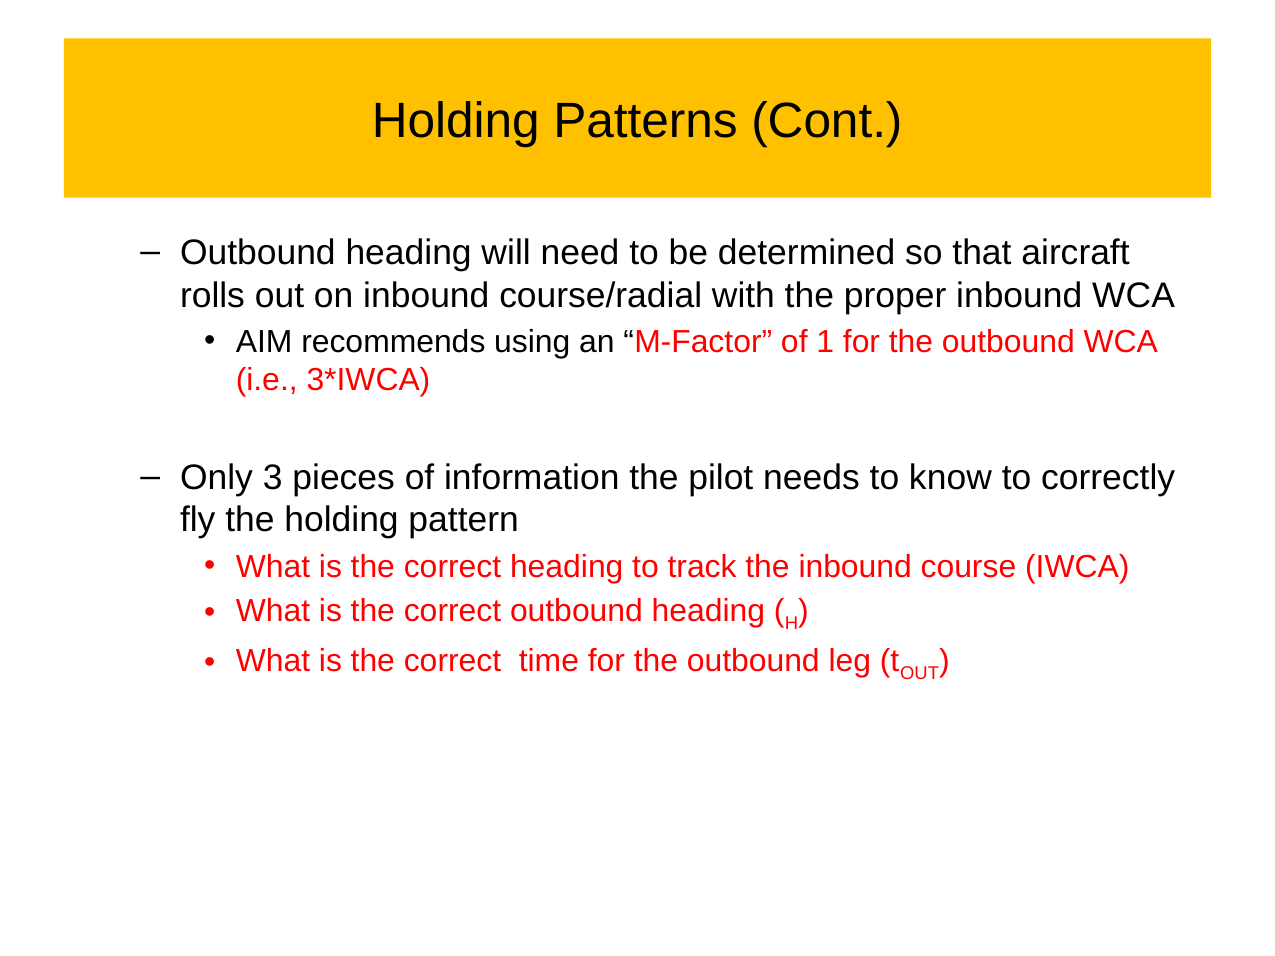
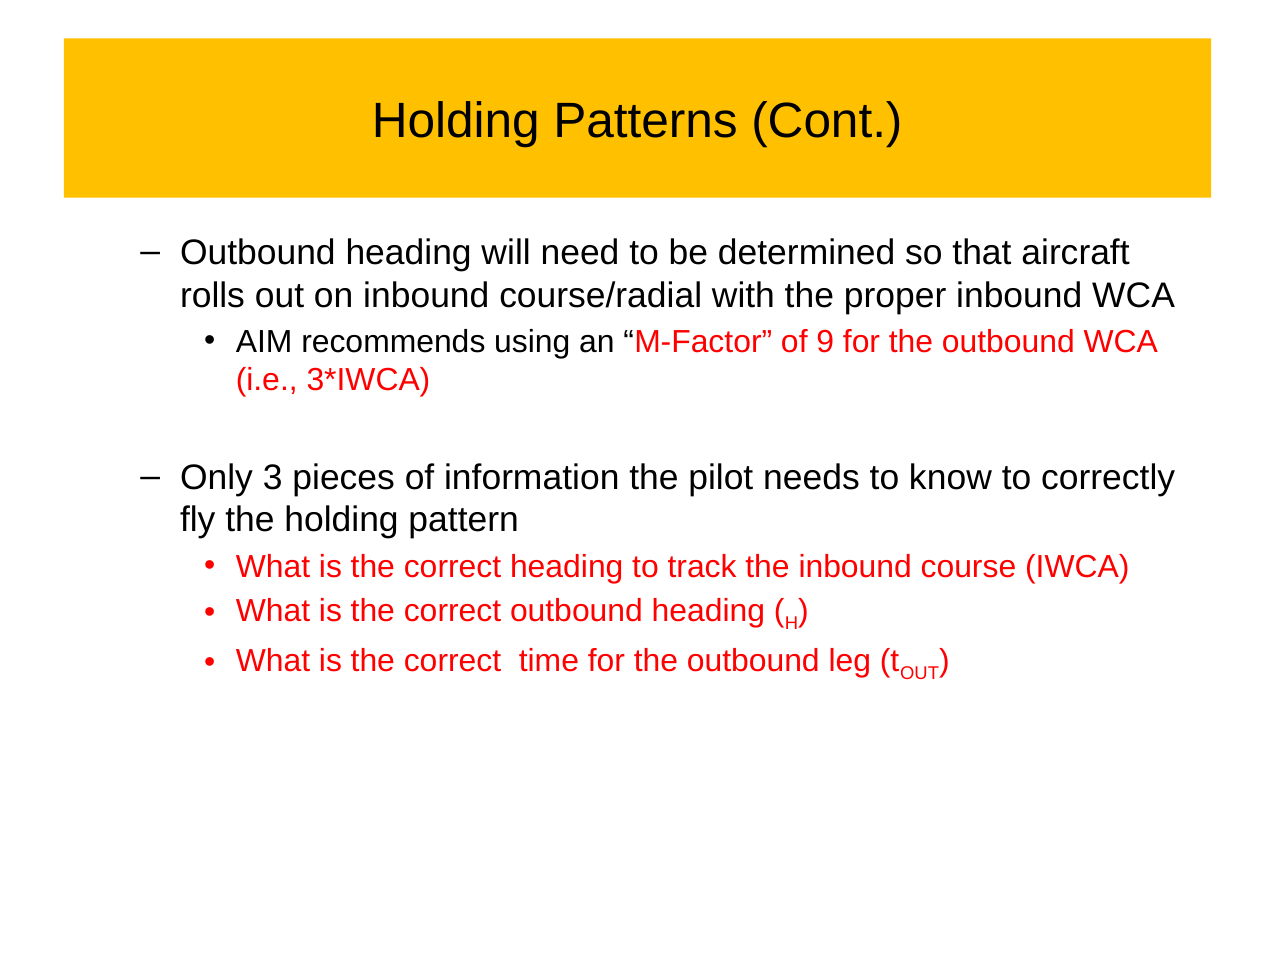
1: 1 -> 9 (825, 342)
